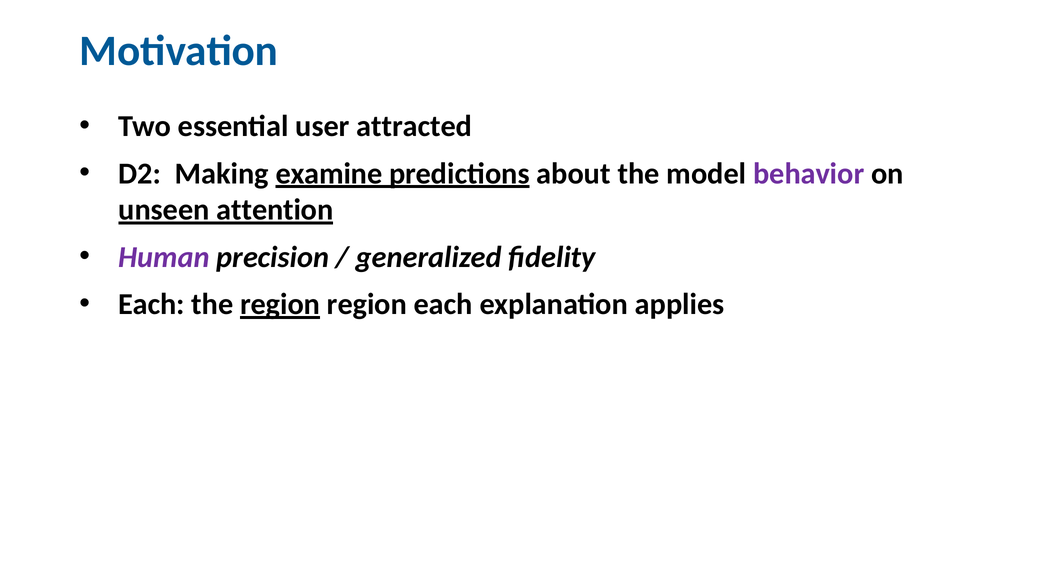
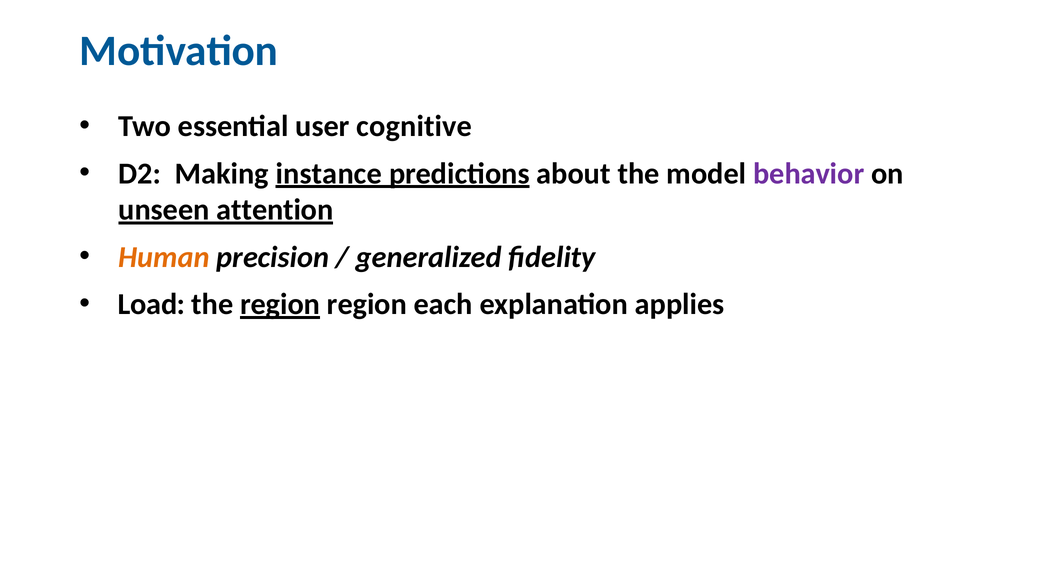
attracted: attracted -> cognitive (414, 126)
examine: examine -> instance (329, 174)
Human colour: purple -> orange (164, 257)
Each: Each -> Load (152, 304)
